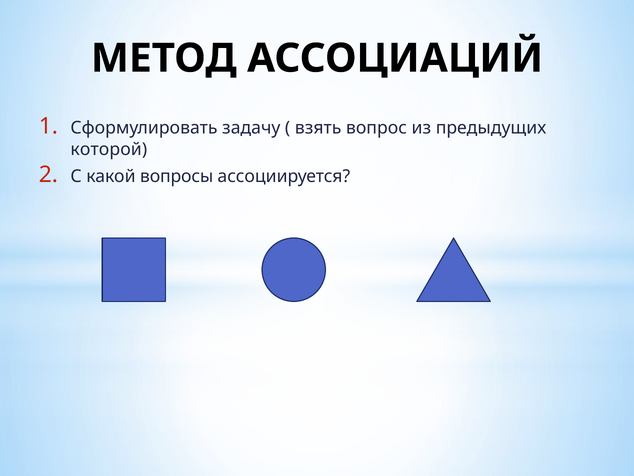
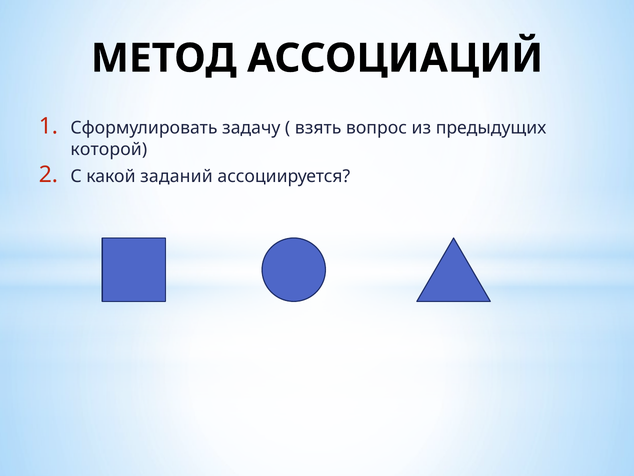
вопросы: вопросы -> заданий (176, 176)
